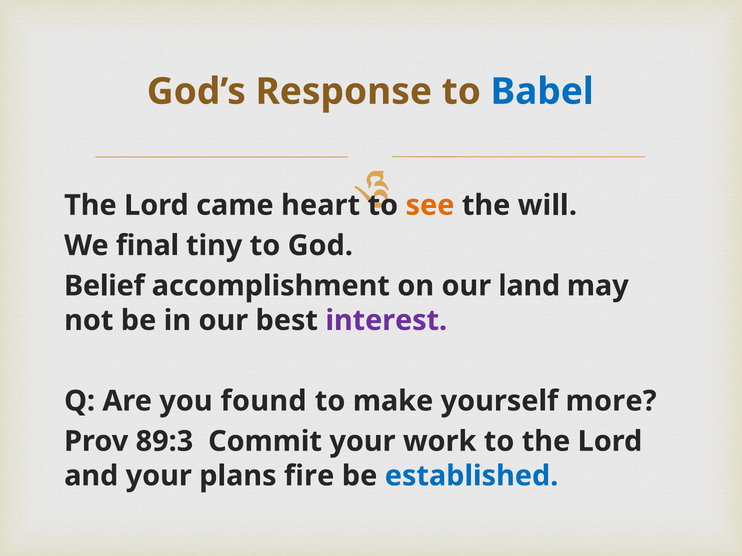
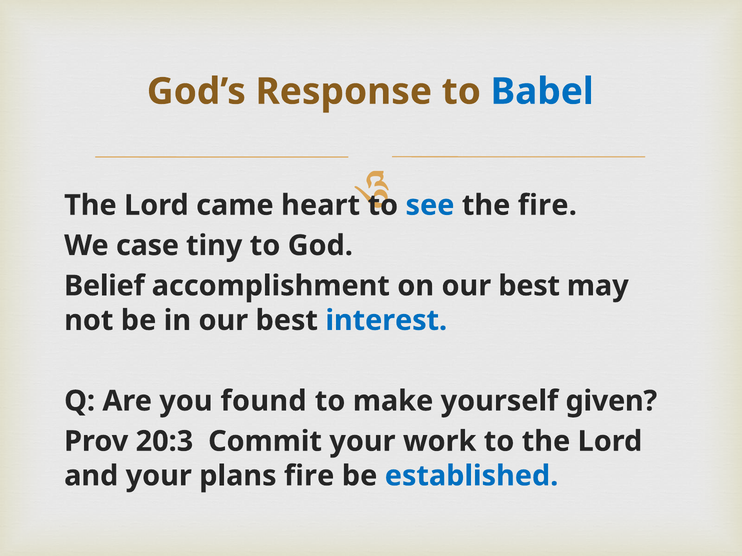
see colour: orange -> blue (430, 205)
the will: will -> fire (547, 205)
final: final -> case (147, 246)
on our land: land -> best (529, 286)
interest colour: purple -> blue (386, 321)
more: more -> given (611, 401)
89:3: 89:3 -> 20:3 (164, 442)
